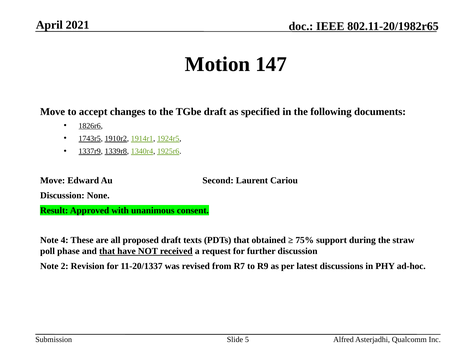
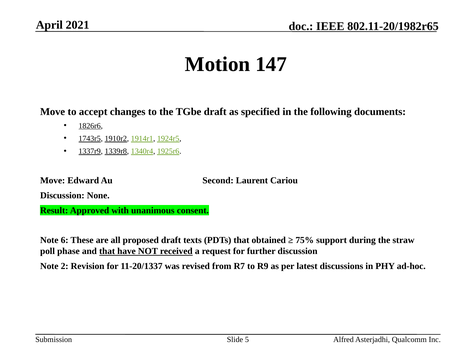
4: 4 -> 6 (65, 240)
